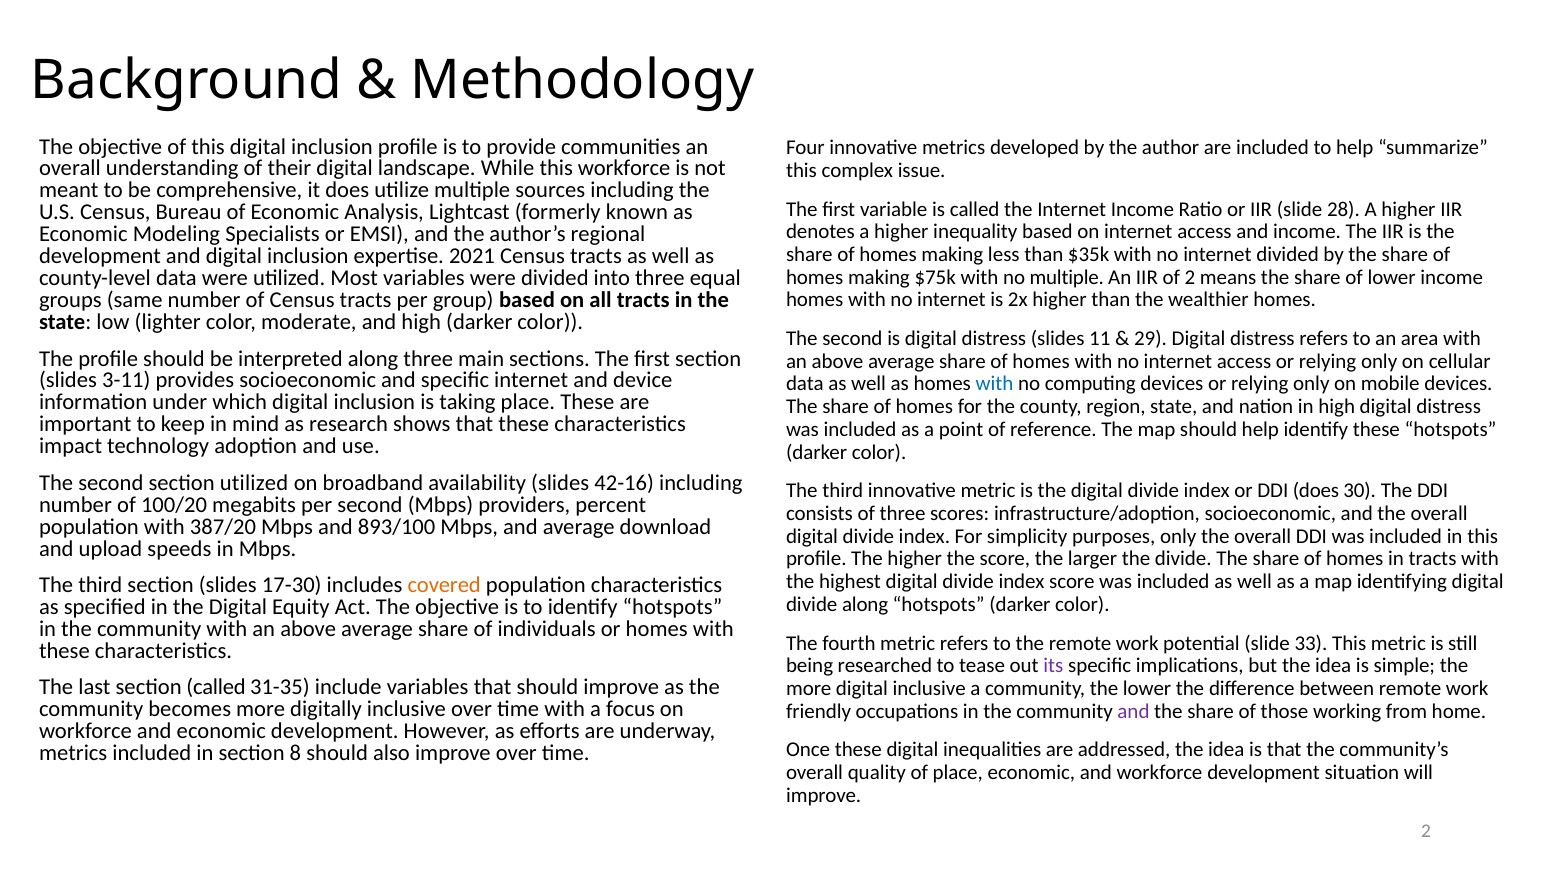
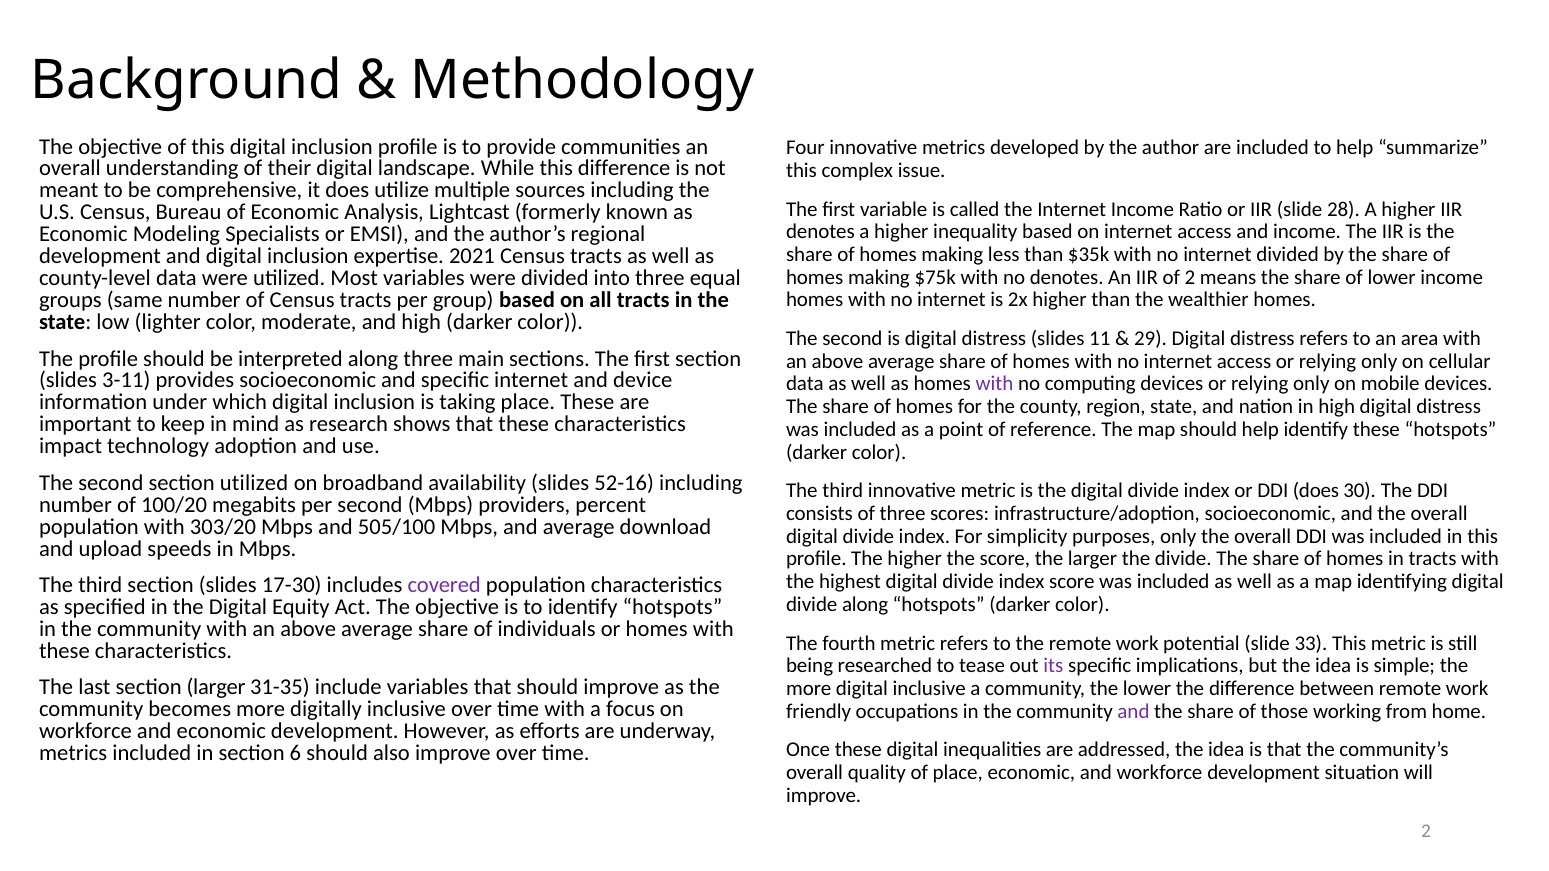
this workforce: workforce -> difference (624, 169)
no multiple: multiple -> denotes (1067, 277)
with colour: blue -> purple (995, 384)
42-16: 42-16 -> 52-16 (624, 483)
387/20: 387/20 -> 303/20 (223, 527)
893/100: 893/100 -> 505/100 (397, 527)
covered colour: orange -> purple (444, 585)
section called: called -> larger (216, 688)
8: 8 -> 6 (295, 753)
